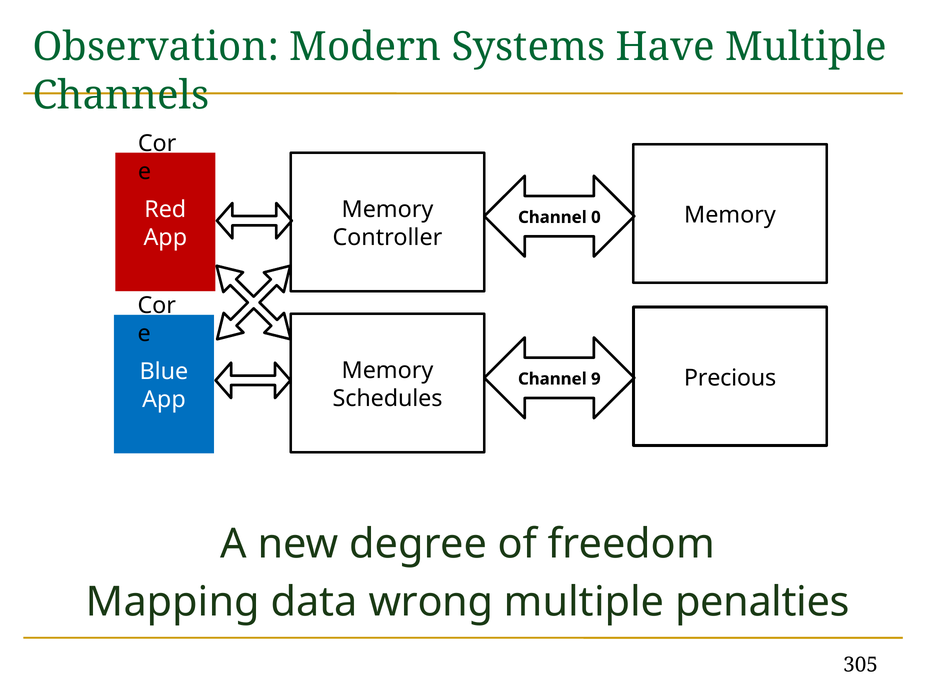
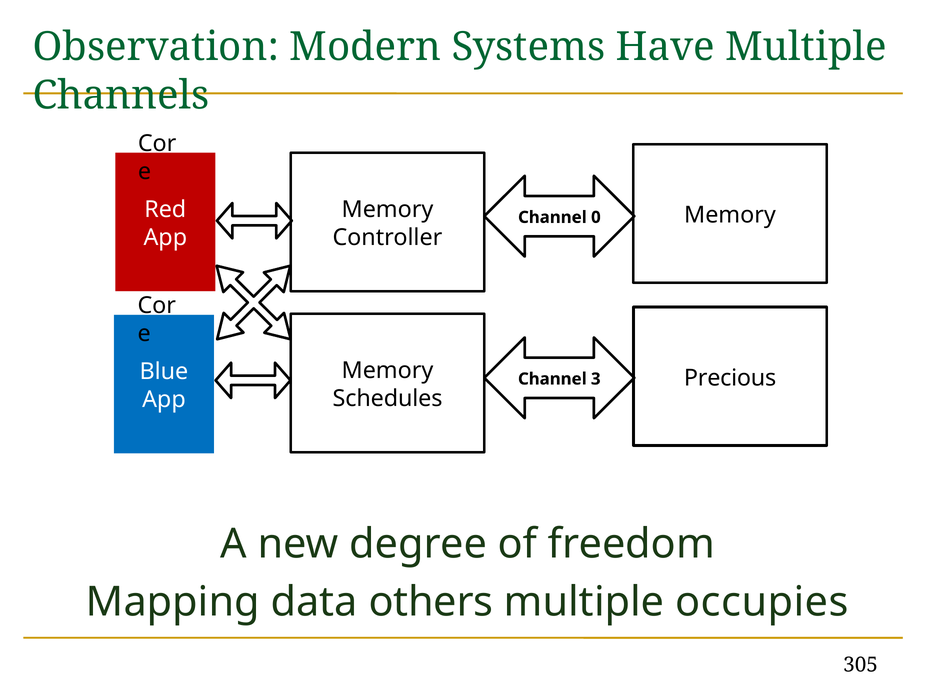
9: 9 -> 3 (596, 379)
wrong: wrong -> others (431, 603)
penalties: penalties -> occupies (762, 603)
